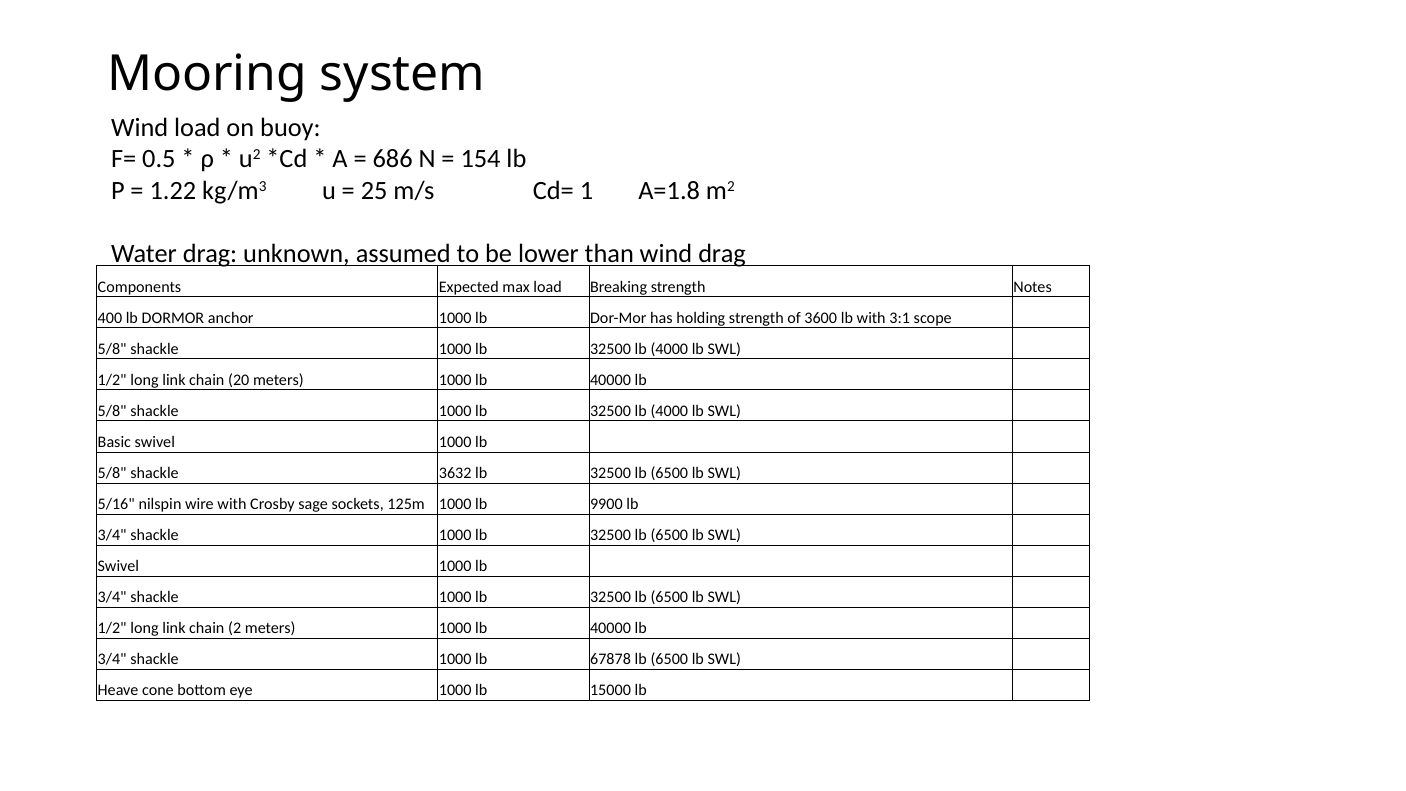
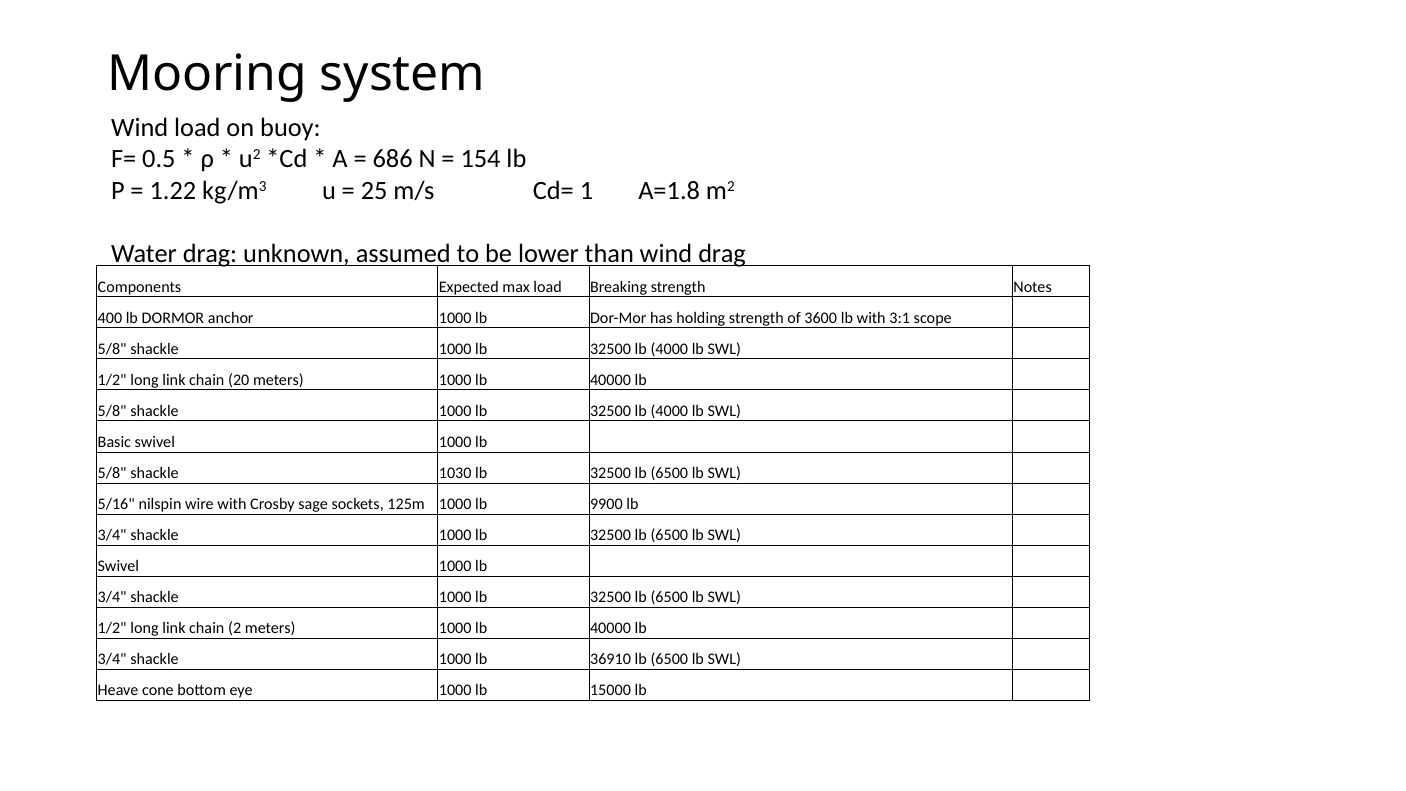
3632: 3632 -> 1030 (455, 473)
67878: 67878 -> 36910 (611, 659)
